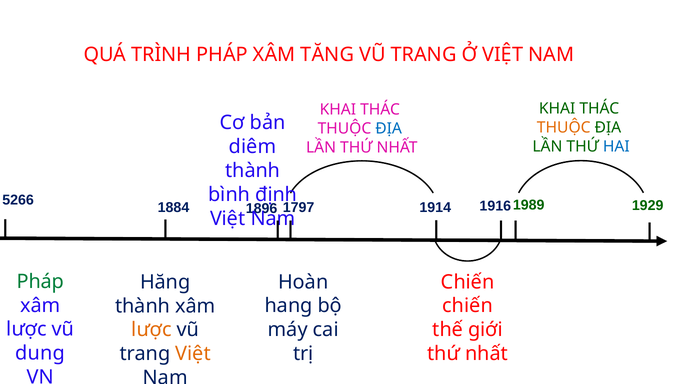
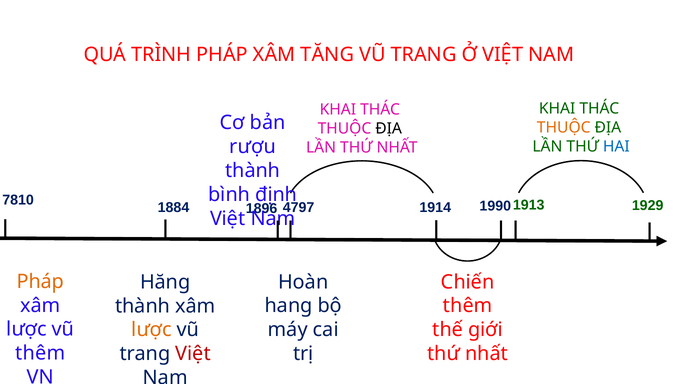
ĐỊA colour: blue -> black (389, 128)
diêm: diêm -> rượu (253, 147)
5266: 5266 -> 7810 (18, 200)
1989: 1989 -> 1913 (529, 205)
1916: 1916 -> 1990 (495, 206)
1797: 1797 -> 4797 (299, 207)
Pháp colour: green -> orange (40, 281)
chiến: chiến -> thêm (468, 306)
dung: dung -> thêm (40, 353)
Việt colour: orange -> red (193, 353)
